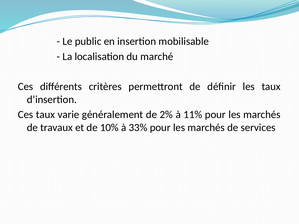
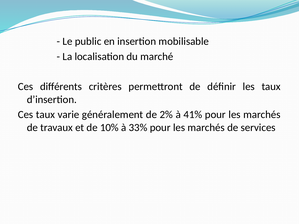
11%: 11% -> 41% (193, 115)
